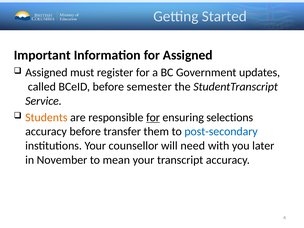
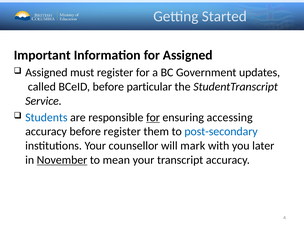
semester: semester -> particular (149, 87)
Students colour: orange -> blue (46, 117)
selections: selections -> accessing (230, 117)
before transfer: transfer -> register (122, 132)
need: need -> mark (193, 146)
November underline: none -> present (62, 160)
